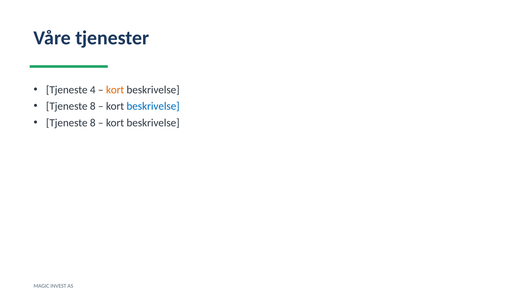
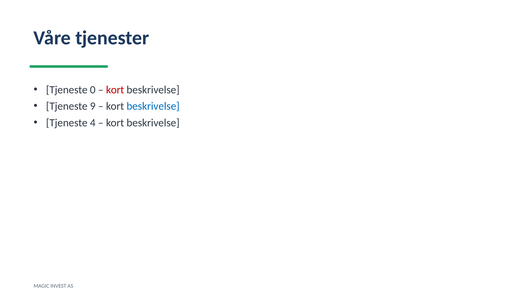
4: 4 -> 0 (93, 90)
kort colour: orange -> red (115, 90)
8: 8 -> 9 (93, 106)
8: 8 -> 4 (93, 123)
